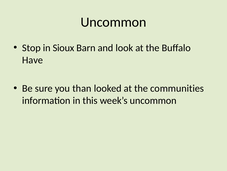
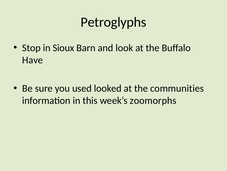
Uncommon: Uncommon -> Petroglyphs (114, 22)
than: than -> used (82, 88)
week’s uncommon: uncommon -> zoomorphs (153, 100)
